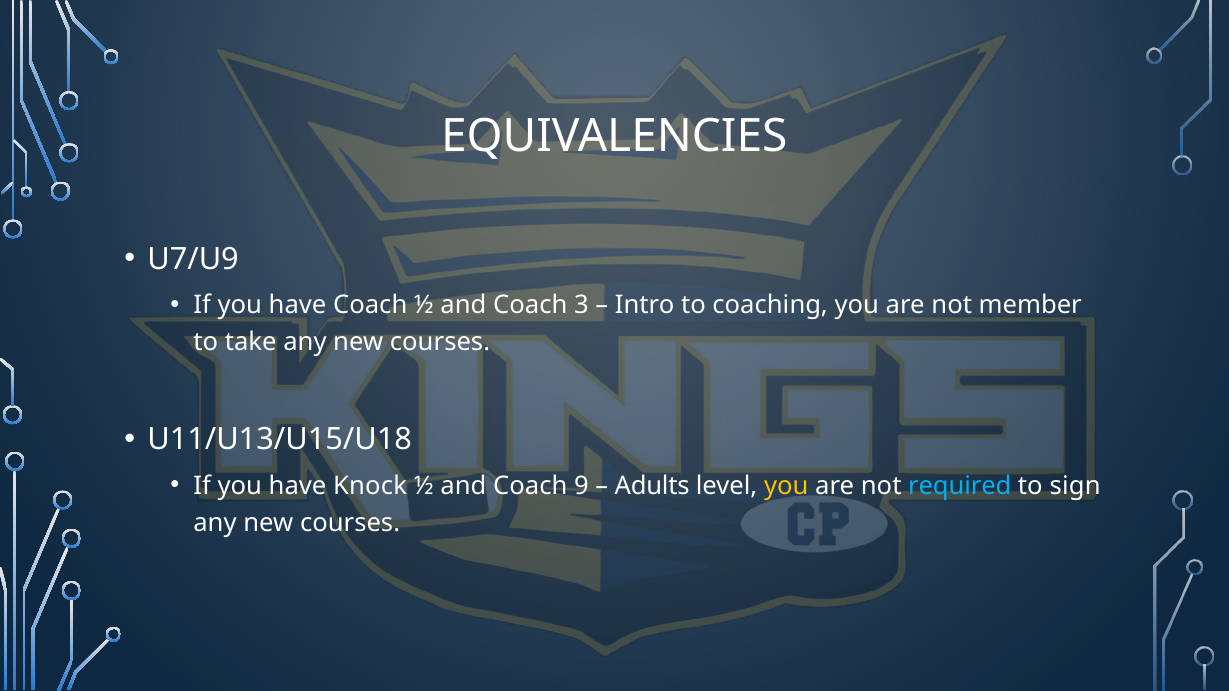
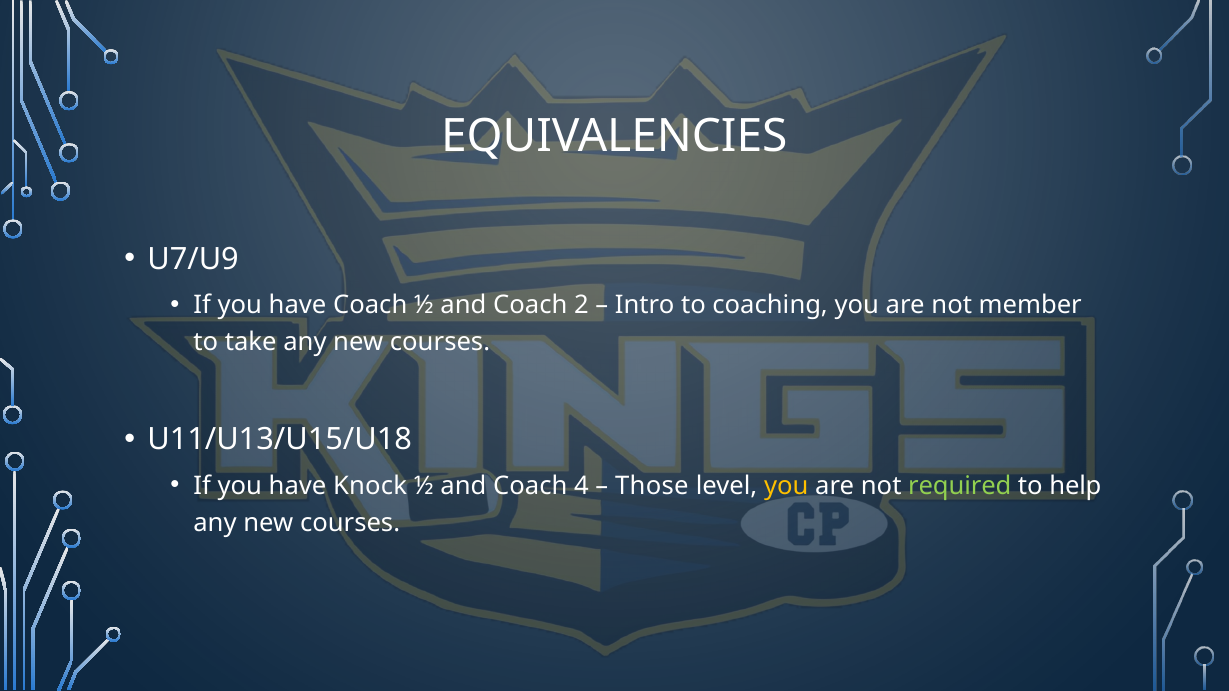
3: 3 -> 2 (581, 305)
9: 9 -> 4 (581, 486)
Adults: Adults -> Those (652, 486)
required colour: light blue -> light green (960, 486)
sign: sign -> help (1075, 486)
